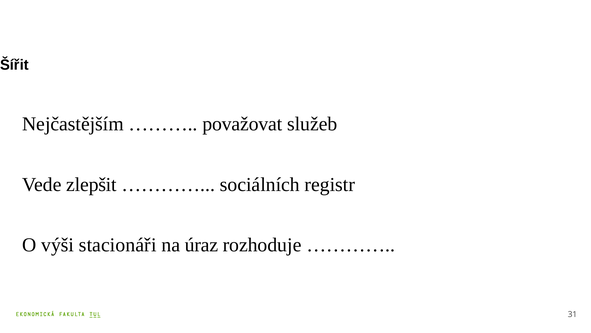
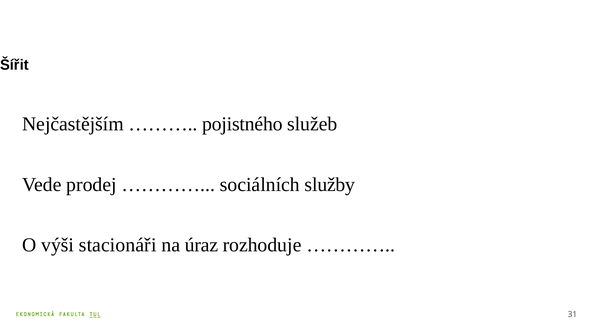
považovat: považovat -> pojistného (242, 124)
zlepšit: zlepšit -> prodej (91, 184)
registr: registr -> služby (330, 184)
